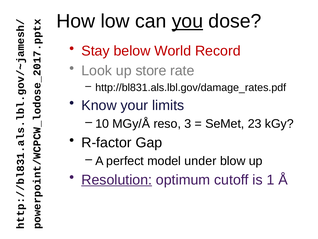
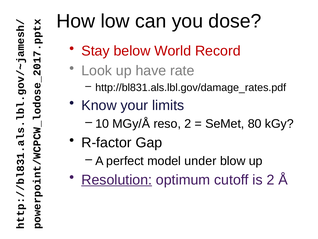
you underline: present -> none (187, 21)
store: store -> have (151, 71)
reso 3: 3 -> 2 (188, 124)
23: 23 -> 80 (255, 124)
is 1: 1 -> 2 (270, 179)
